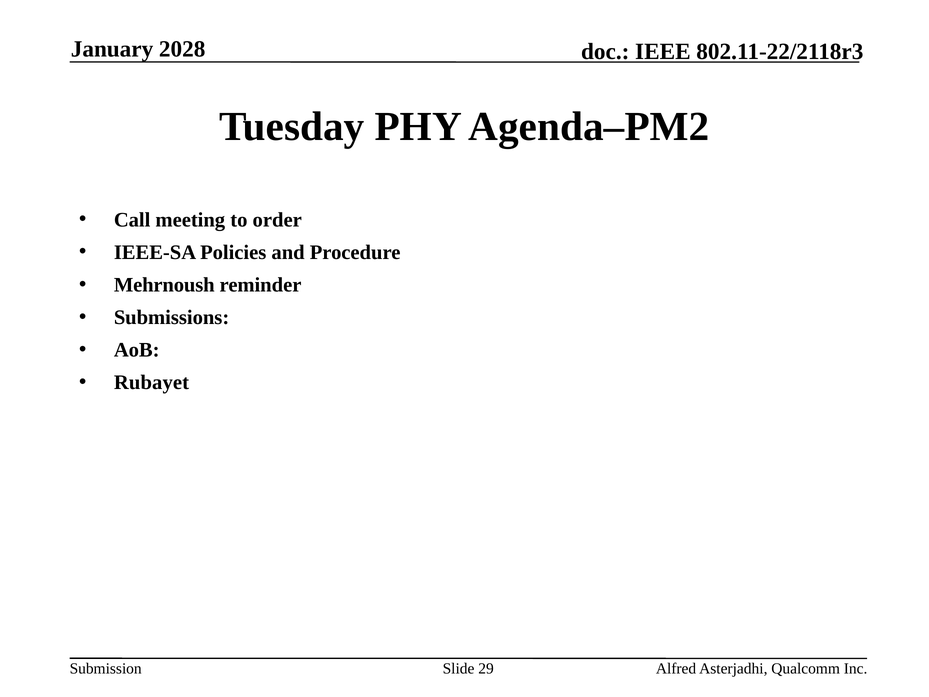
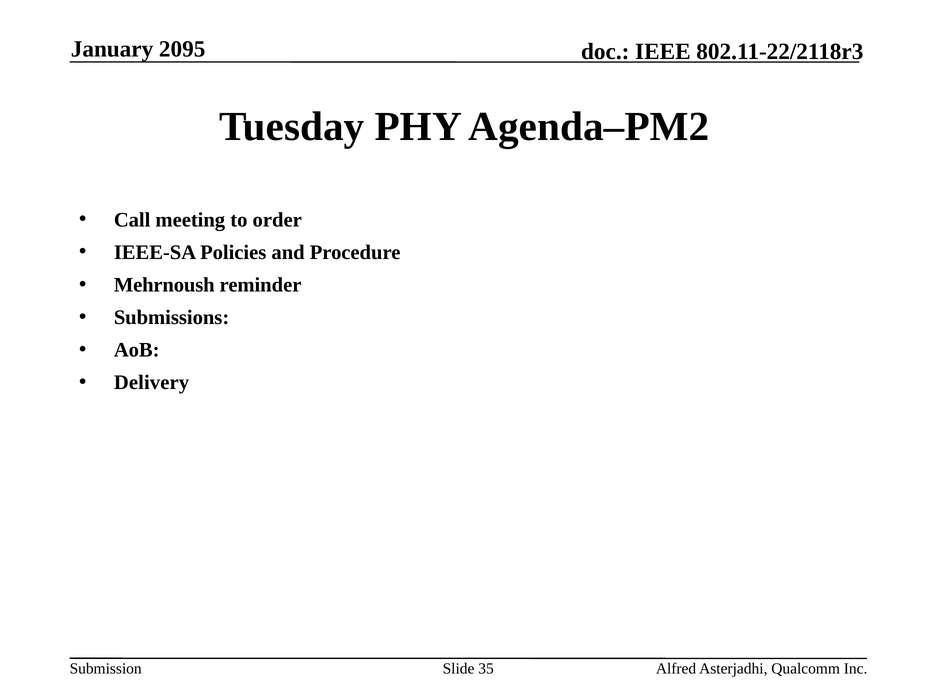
2028: 2028 -> 2095 (182, 49)
Rubayet: Rubayet -> Delivery (151, 382)
29: 29 -> 35 (486, 668)
